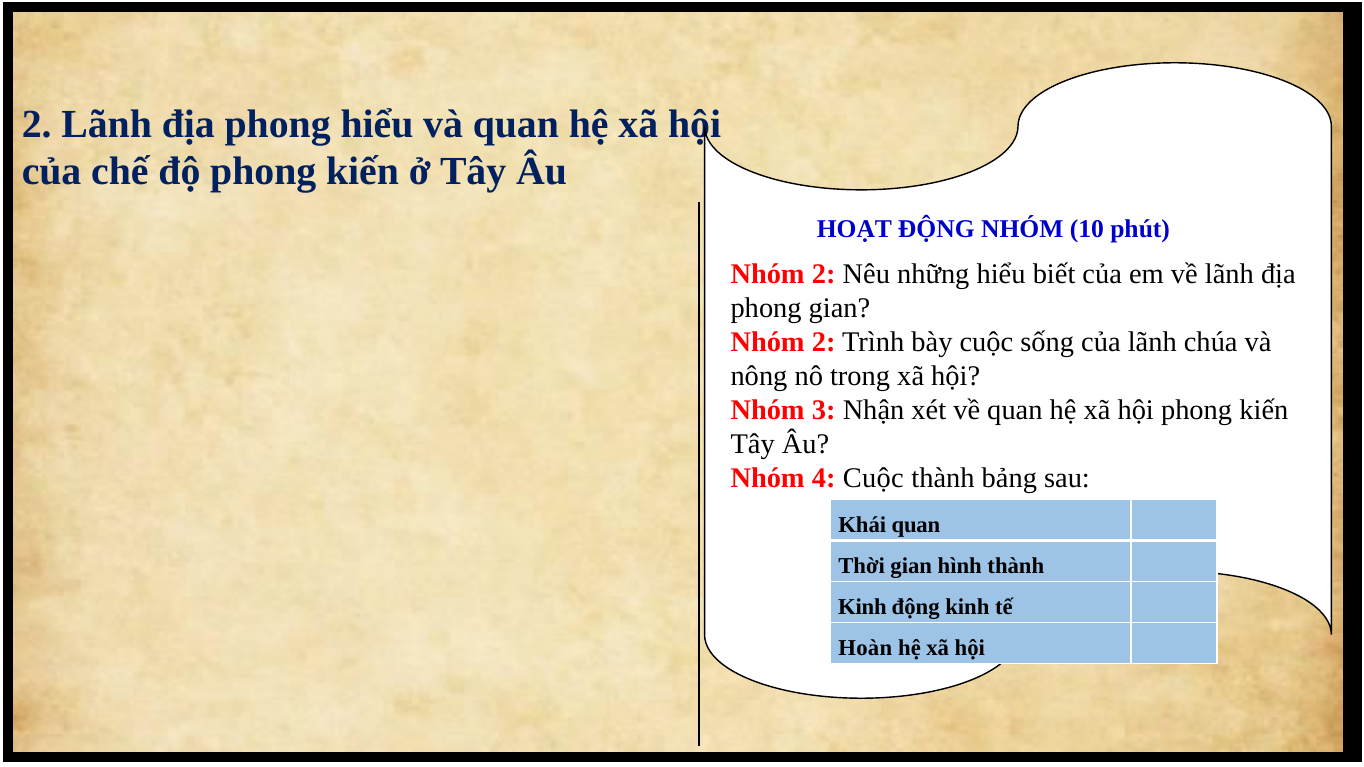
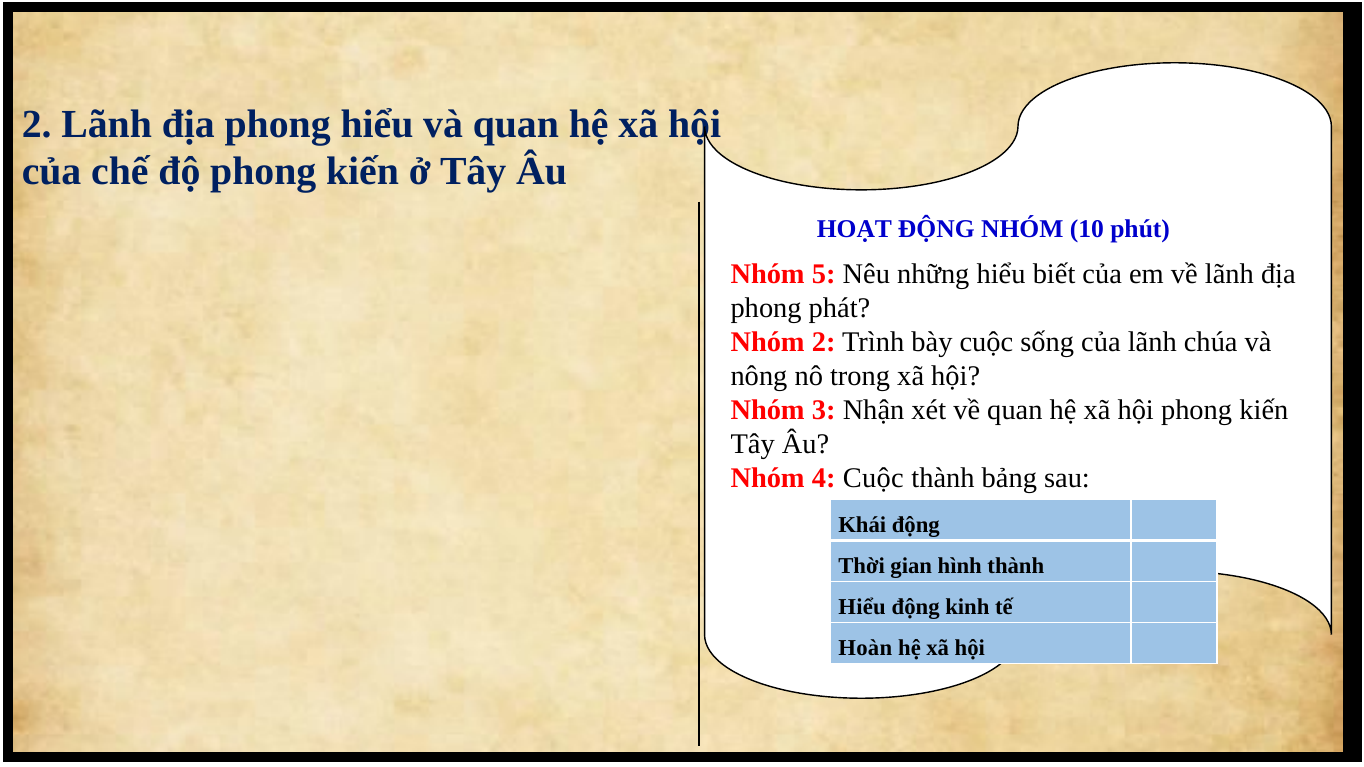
2: 2 -> 5 (824, 274)
phong gian: gian -> phát (839, 308)
Khái quan: quan -> động (916, 525)
Kinh: Kinh -> Hiểu (862, 607)
